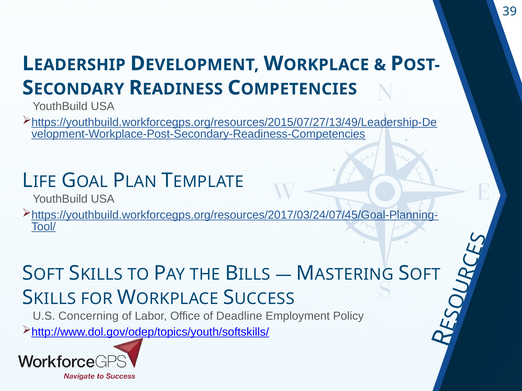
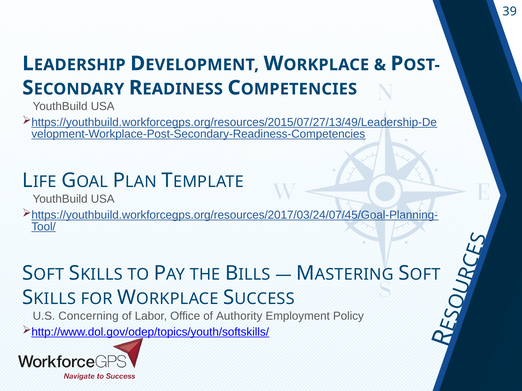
Deadline: Deadline -> Authority (239, 316)
